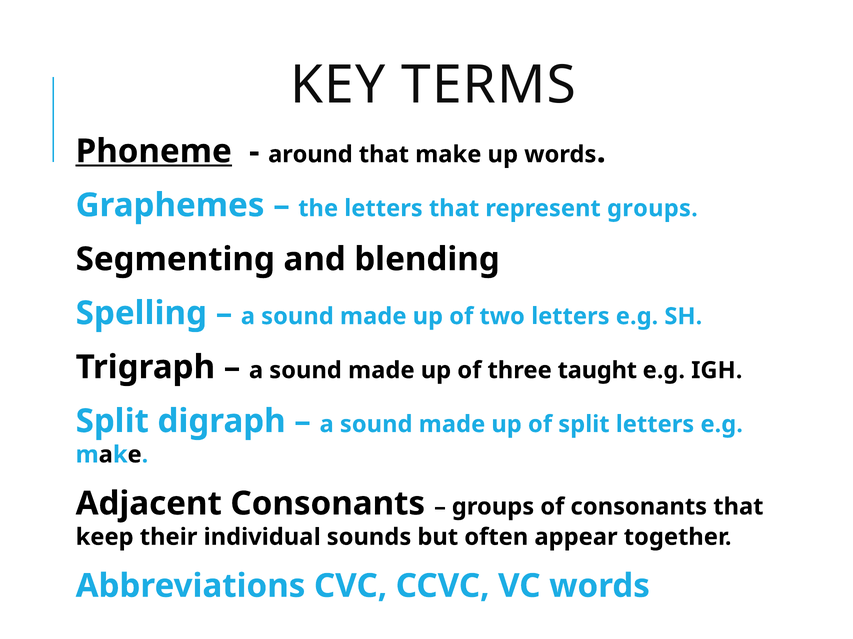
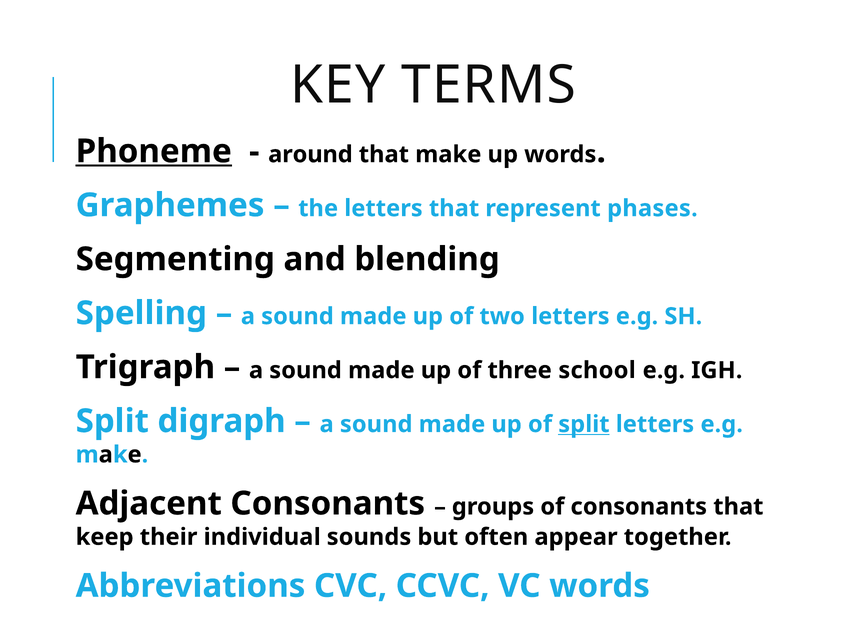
represent groups: groups -> phases (652, 209)
taught: taught -> school (597, 371)
split underline: none -> present (584, 425)
